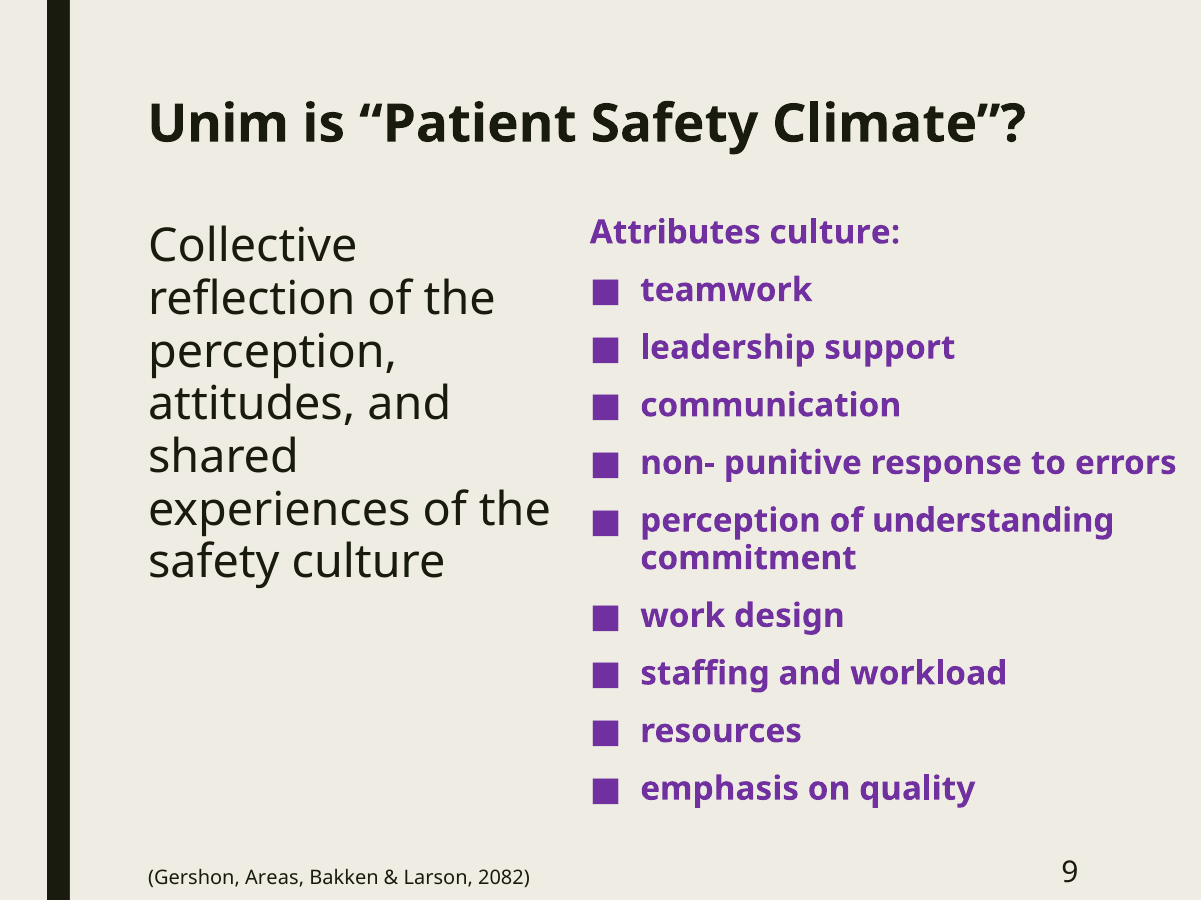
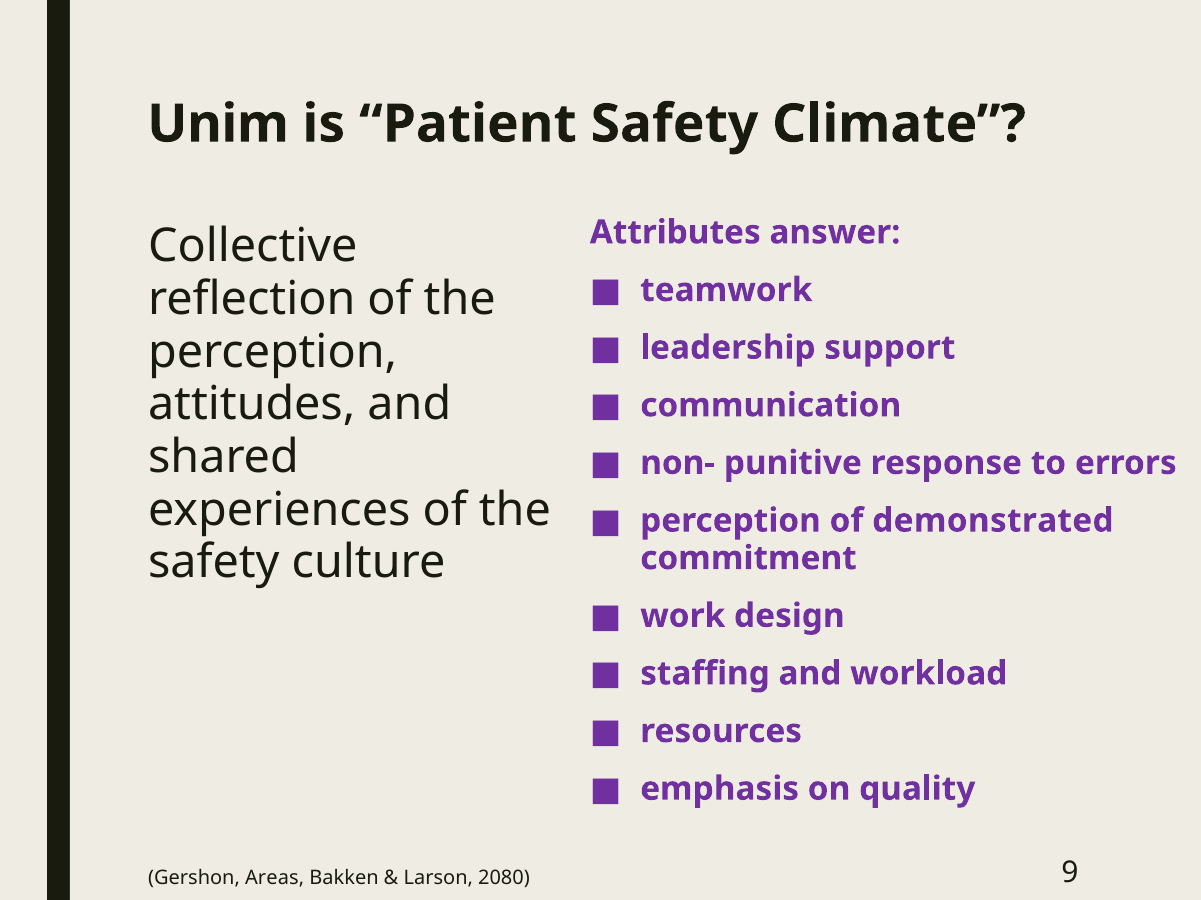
Attributes culture: culture -> answer (835, 233)
understanding: understanding -> demonstrated (993, 521)
2082: 2082 -> 2080 (504, 879)
